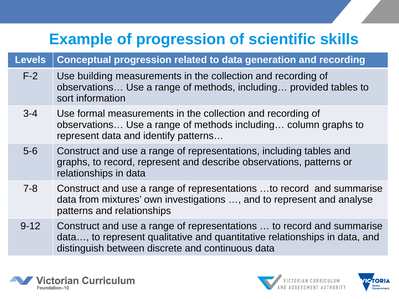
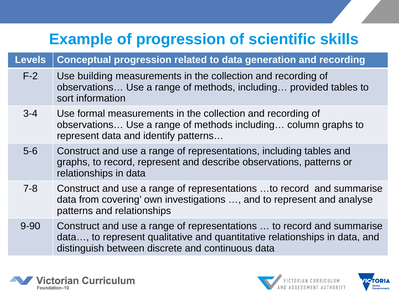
mixtures: mixtures -> covering (122, 200)
9-12: 9-12 -> 9-90 (30, 226)
